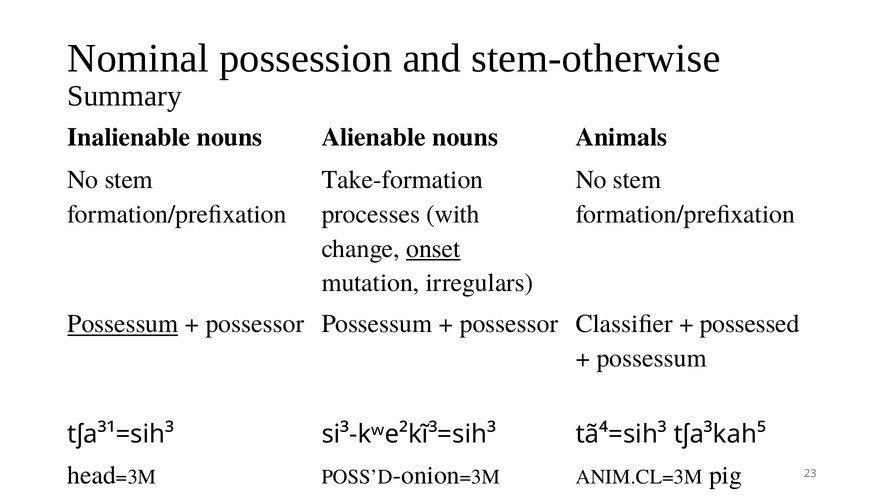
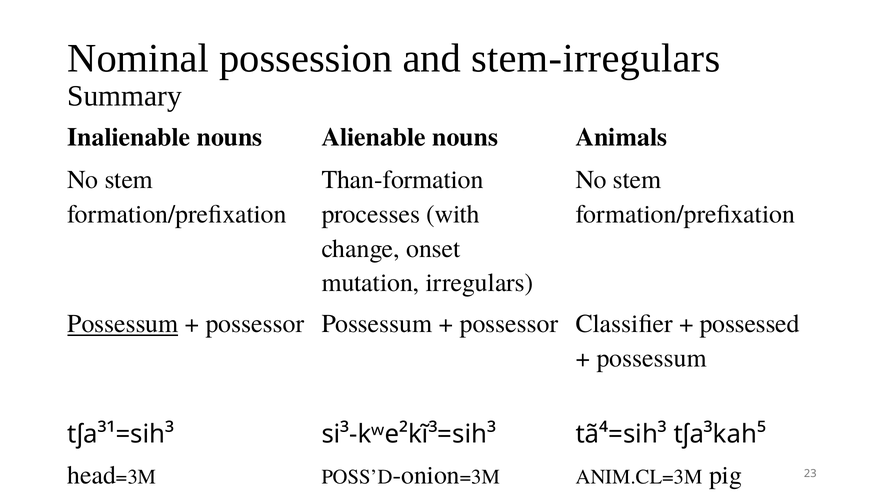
stem-otherwise: stem-otherwise -> stem-irregulars (596, 58)
Take-formation: Take-formation -> Than-formation (402, 180)
onset underline: present -> none (433, 249)
